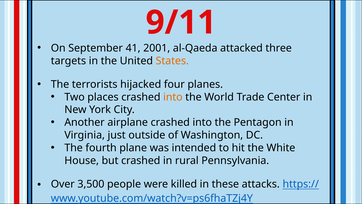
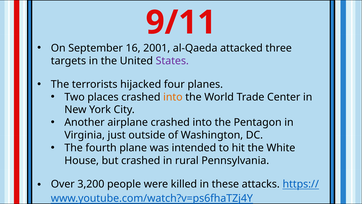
41: 41 -> 16 (133, 48)
States colour: orange -> purple (172, 61)
3,500: 3,500 -> 3,200 (91, 184)
